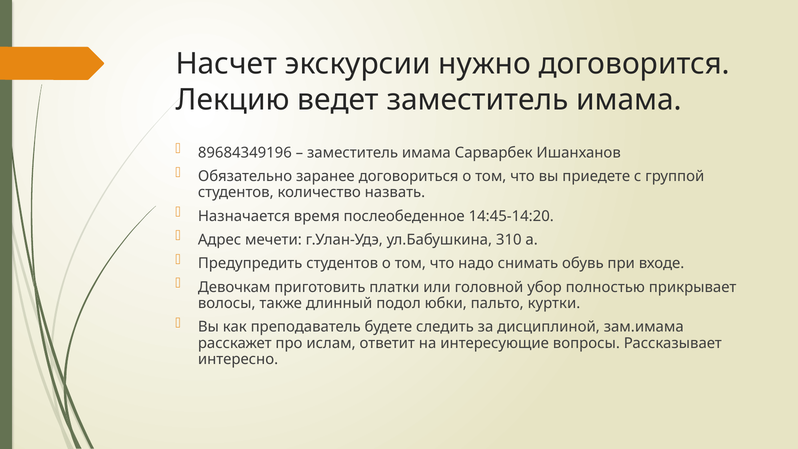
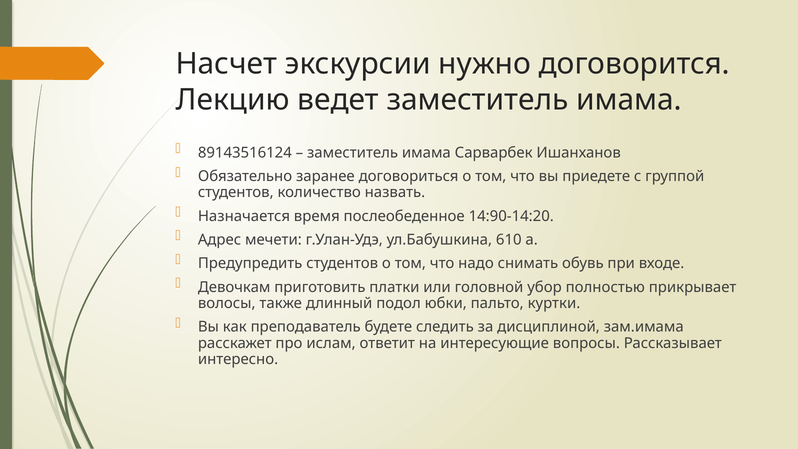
89684349196: 89684349196 -> 89143516124 (245, 153)
14:45-14:20: 14:45-14:20 -> 14:90-14:20 (511, 216)
310: 310 -> 610 (509, 240)
